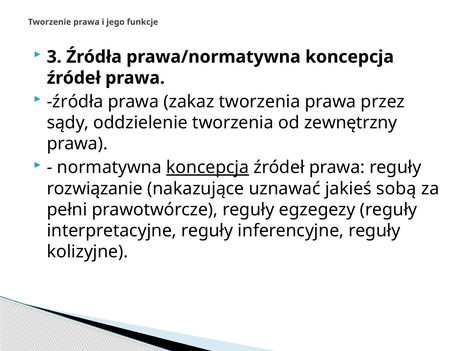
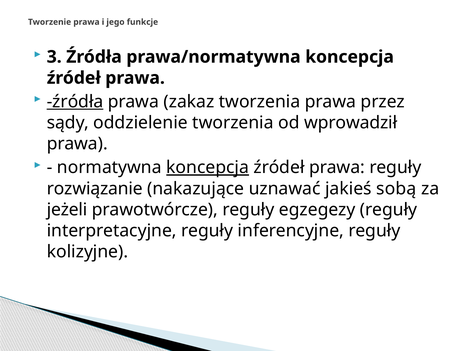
źródła underline: none -> present (75, 102)
zewnętrzny: zewnętrzny -> wprowadził (351, 123)
pełni: pełni -> jeżeli (67, 210)
